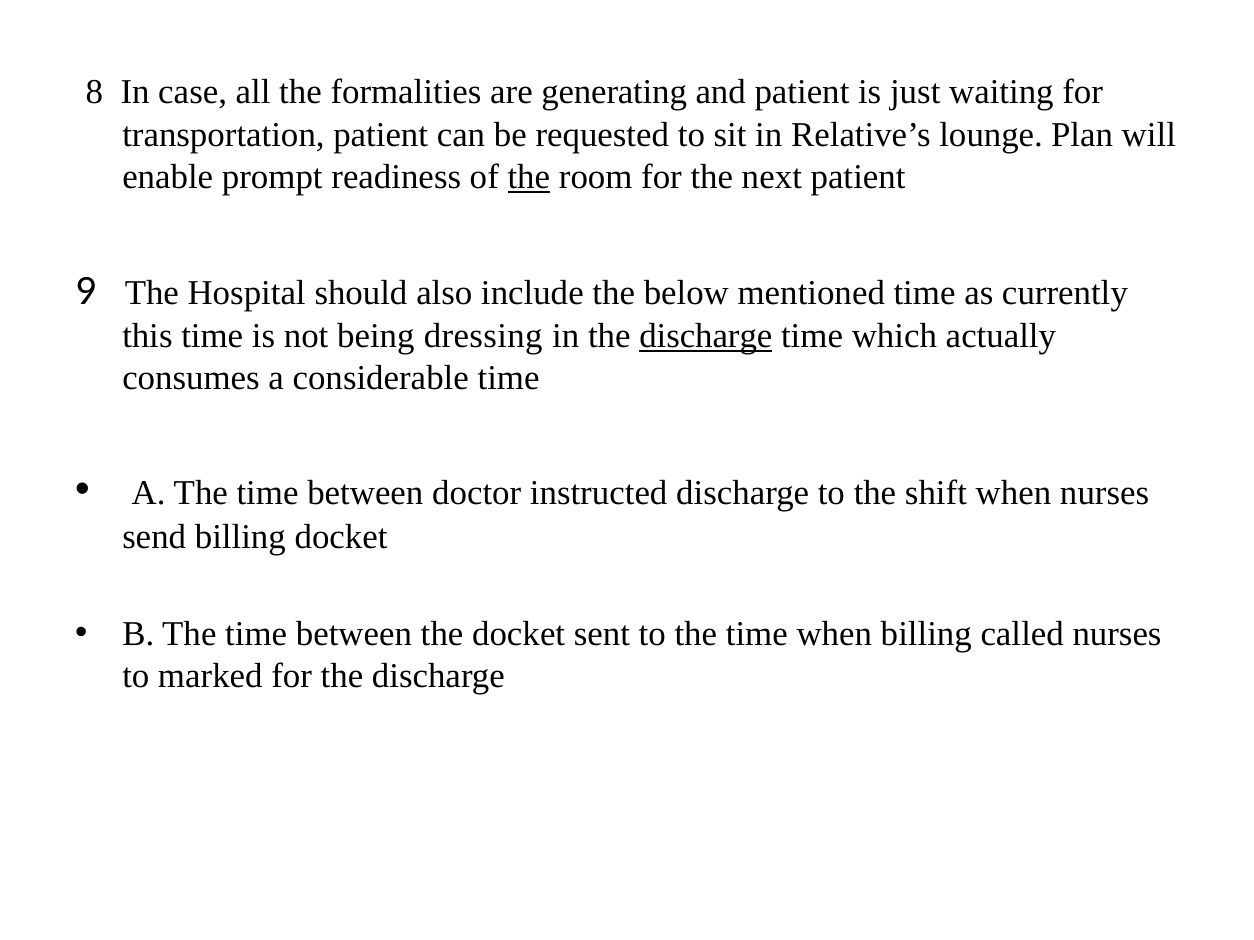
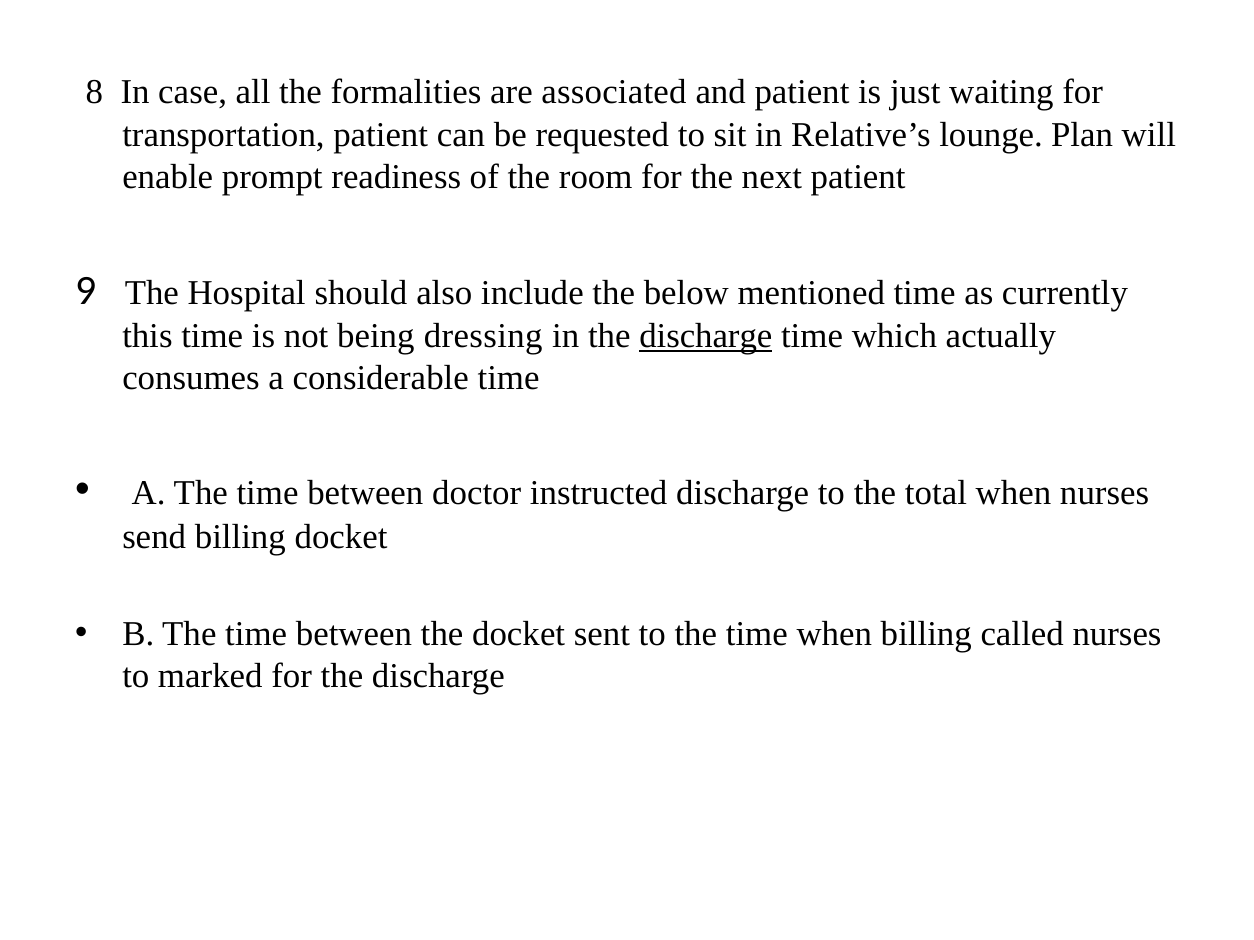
generating: generating -> associated (614, 92)
the underline: present -> none (529, 177)
shift: shift -> total (936, 494)
